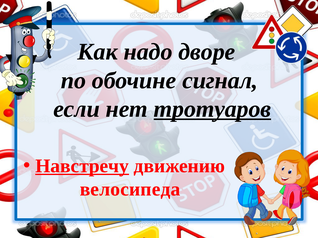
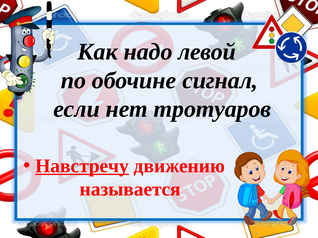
дворе: дворе -> левой (207, 52)
тротуаров underline: present -> none (212, 109)
велосипеда: велосипеда -> называется (130, 190)
